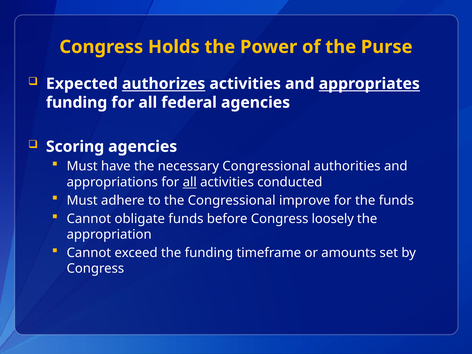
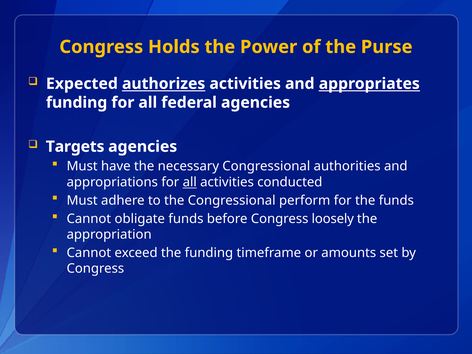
Scoring: Scoring -> Targets (75, 147)
improve: improve -> perform (305, 200)
